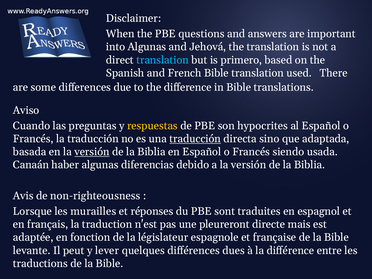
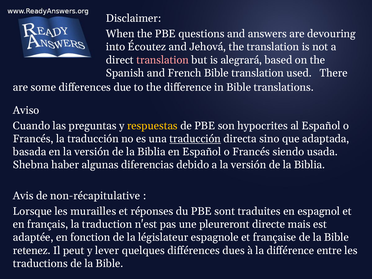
important: important -> devouring (331, 34)
into Algunas: Algunas -> Écoutez (147, 47)
translation colour: light blue -> pink (163, 60)
primero: primero -> alegrará (241, 60)
versión underline: present -> none (92, 152)
Canaán: Canaán -> Shebna (31, 165)
non-righteousness: non-righteousness -> non-récapitulative (95, 196)
levante: levante -> retenez (32, 250)
